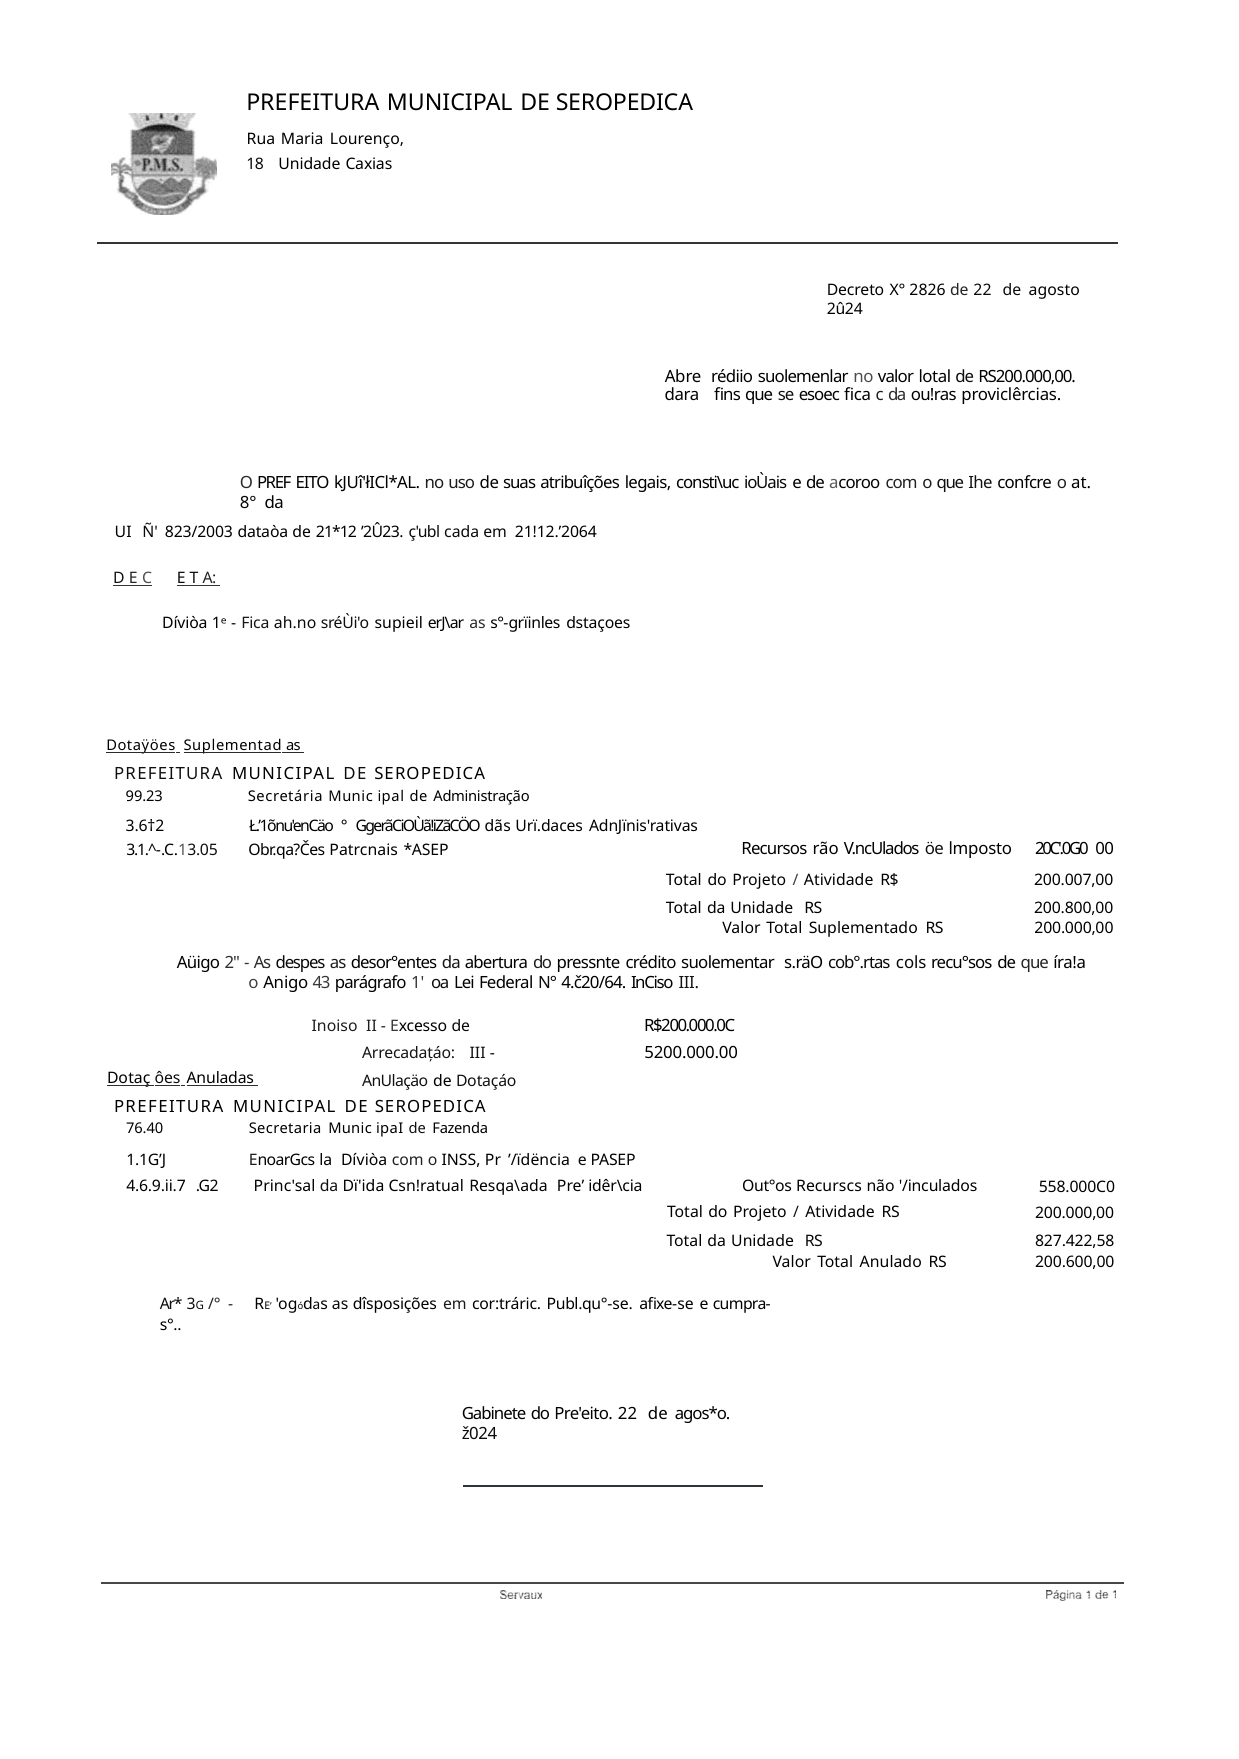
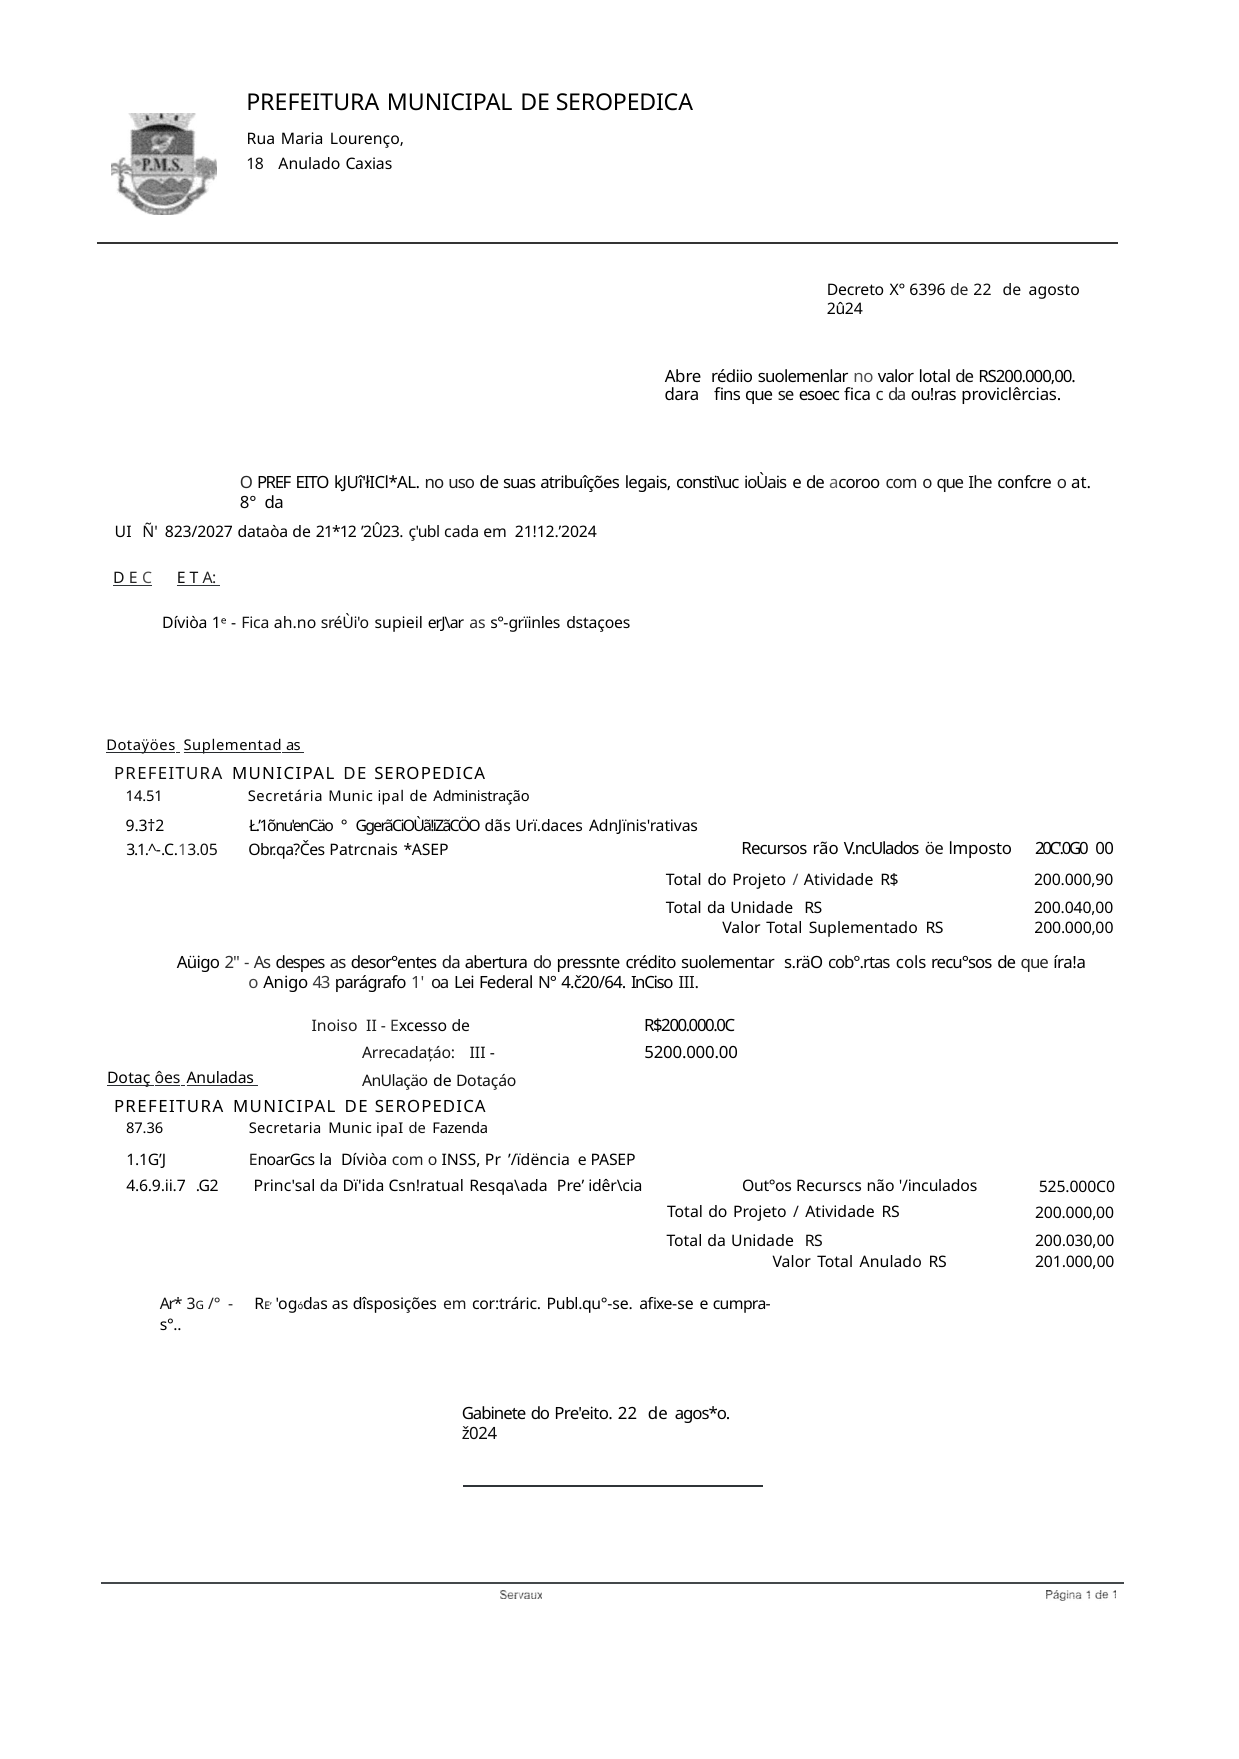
18 Unidade: Unidade -> Anulado (309, 164)
2826: 2826 -> 6396 (928, 291)
823/2003: 823/2003 -> 823/2027 (199, 532)
21!12.’2064: 21!12.’2064 -> 21!12.’2024 (556, 532)
99.23: 99.23 -> 14.51 (144, 796)
3.6†2: 3.6†2 -> 9.3†2 (145, 826)
200.007,00: 200.007,00 -> 200.000,90 (1074, 880)
200.800,00: 200.800,00 -> 200.040,00 (1074, 908)
76.40: 76.40 -> 87.36 (145, 1129)
558.000C0: 558.000C0 -> 525.000C0 (1077, 1187)
827.422,58: 827.422,58 -> 200.030,00 (1075, 1241)
200.600,00: 200.600,00 -> 201.000,00 (1075, 1262)
